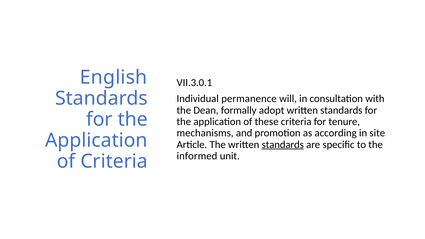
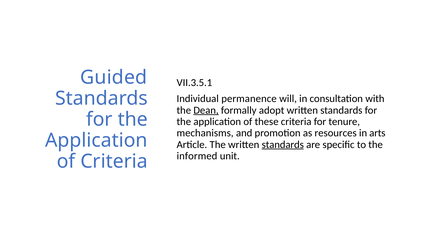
English: English -> Guided (114, 77)
VII.3.0.1: VII.3.0.1 -> VII.3.5.1 (194, 83)
Dean underline: none -> present (206, 110)
according: according -> resources (336, 133)
site: site -> arts (377, 133)
